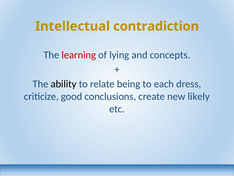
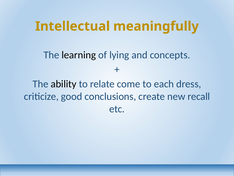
contradiction: contradiction -> meaningfully (156, 26)
learning colour: red -> black (79, 55)
being: being -> come (129, 84)
likely: likely -> recall (199, 96)
